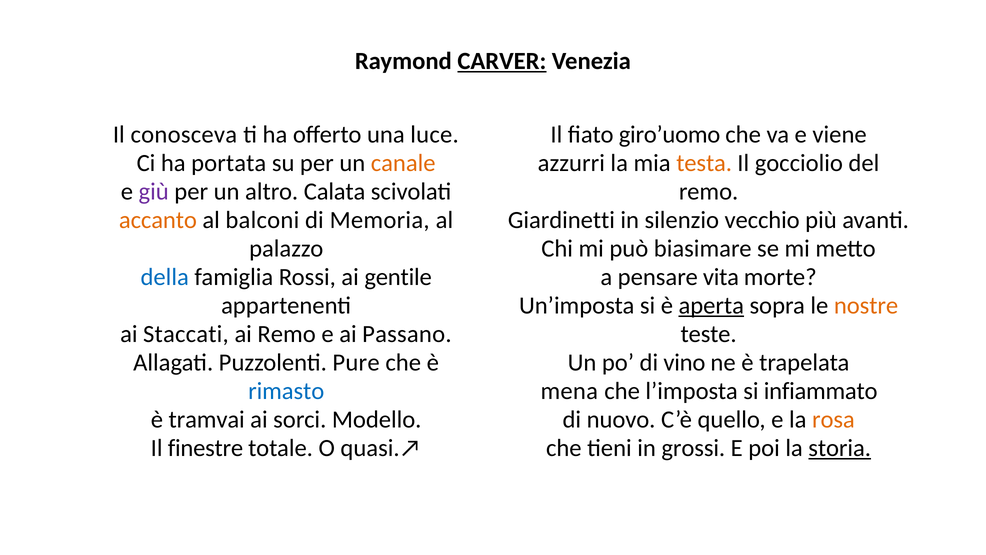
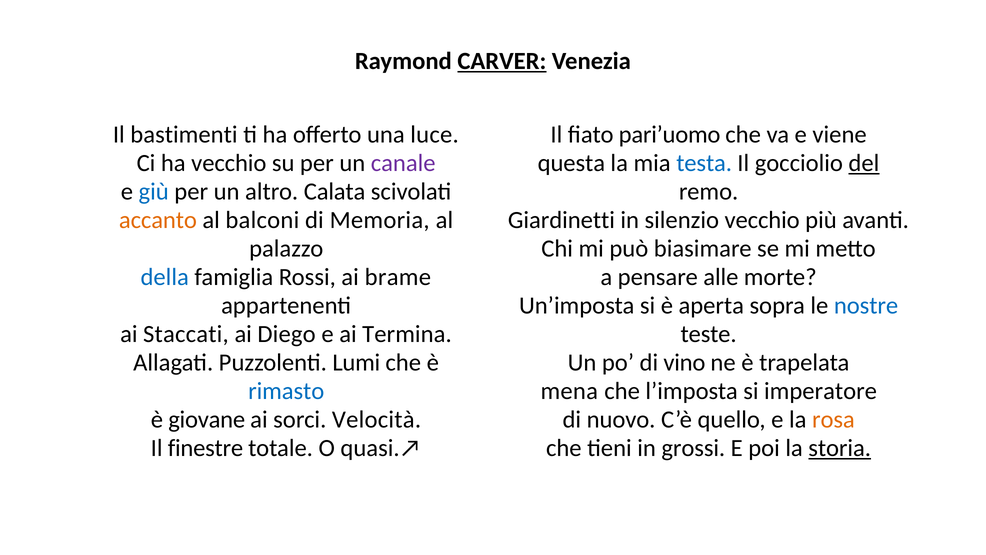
conosceva: conosceva -> bastimenti (184, 134)
giro’uomo: giro’uomo -> pari’uomo (670, 134)
ha portata: portata -> vecchio (229, 163)
canale colour: orange -> purple (403, 163)
azzurri: azzurri -> questa (571, 163)
testa colour: orange -> blue (704, 163)
del underline: none -> present (864, 163)
giù colour: purple -> blue (154, 191)
gentile: gentile -> brame (398, 277)
vita: vita -> alle (721, 277)
aperta underline: present -> none (711, 305)
nostre colour: orange -> blue (866, 305)
ai Remo: Remo -> Diego (287, 334)
Passano: Passano -> Termina (407, 334)
Pure: Pure -> Lumi (356, 362)
infiammato: infiammato -> imperatore (821, 391)
tramvai: tramvai -> giovane (207, 419)
Modello: Modello -> Velocità (377, 419)
